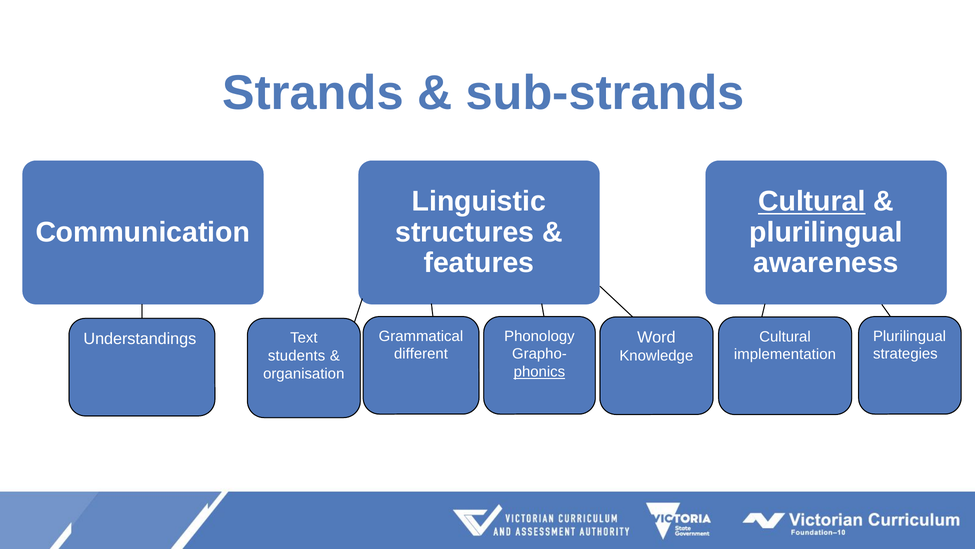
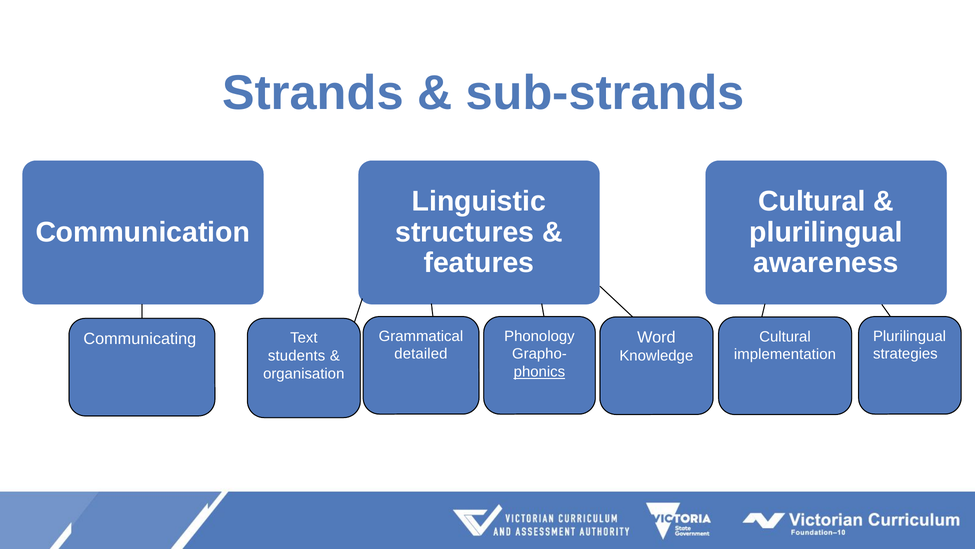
Cultural underline: present -> none (812, 201)
Understandings: Understandings -> Communicating (140, 339)
different: different -> detailed (421, 354)
